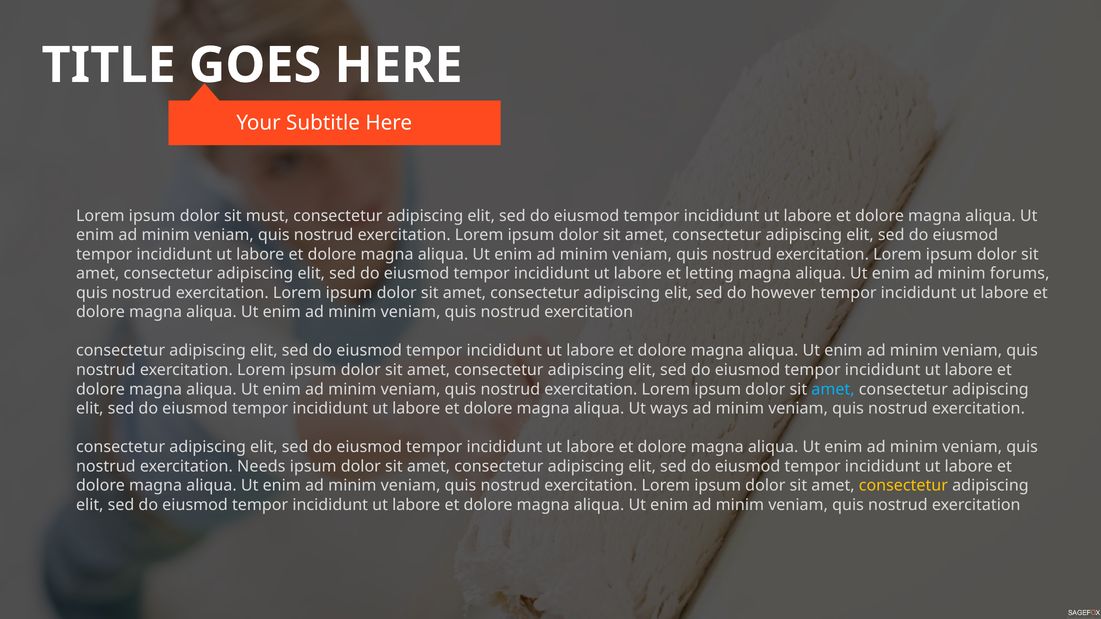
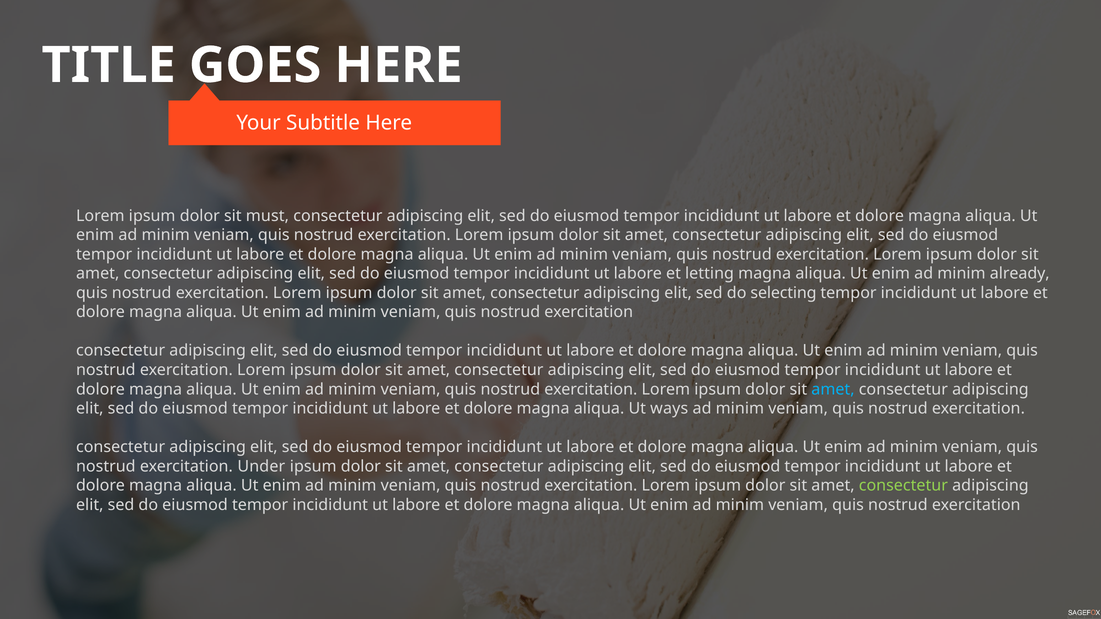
forums: forums -> already (1020, 274)
however: however -> selecting (784, 293)
Needs: Needs -> Under (261, 467)
consectetur colour: yellow -> light green (903, 486)
